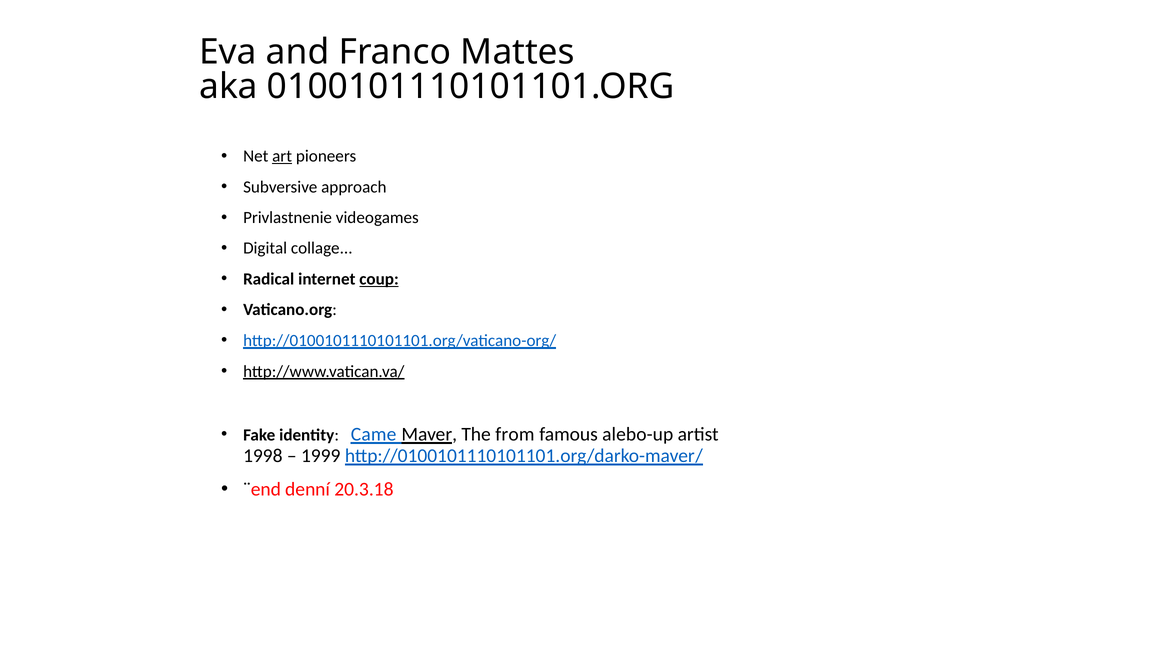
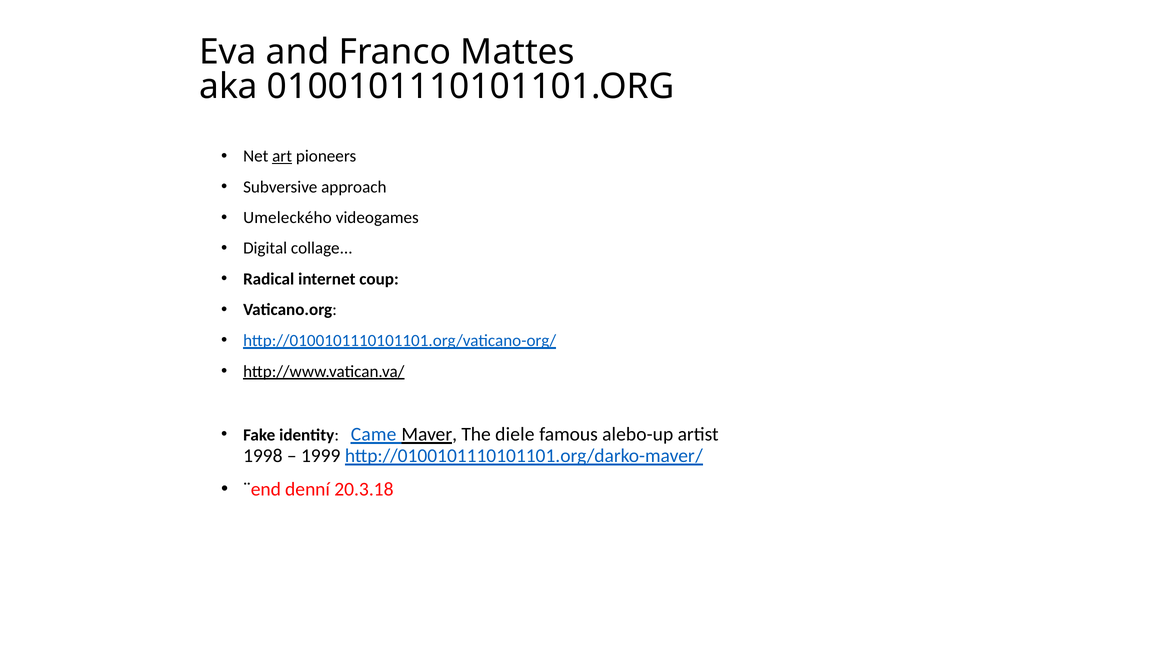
Privlastnenie: Privlastnenie -> Umeleckého (287, 218)
coup underline: present -> none (379, 279)
from: from -> diele (515, 435)
